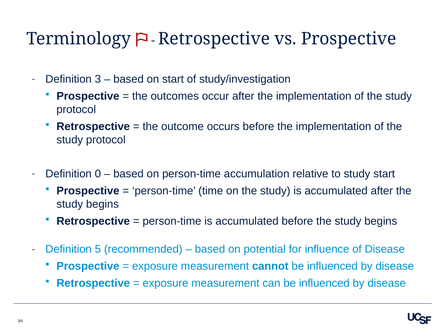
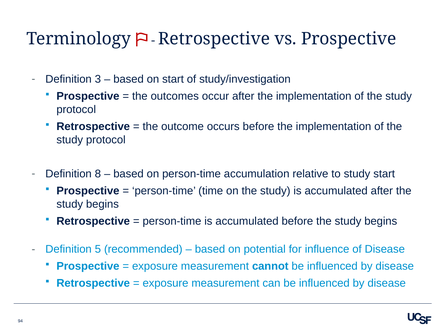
0: 0 -> 8 (98, 174)
